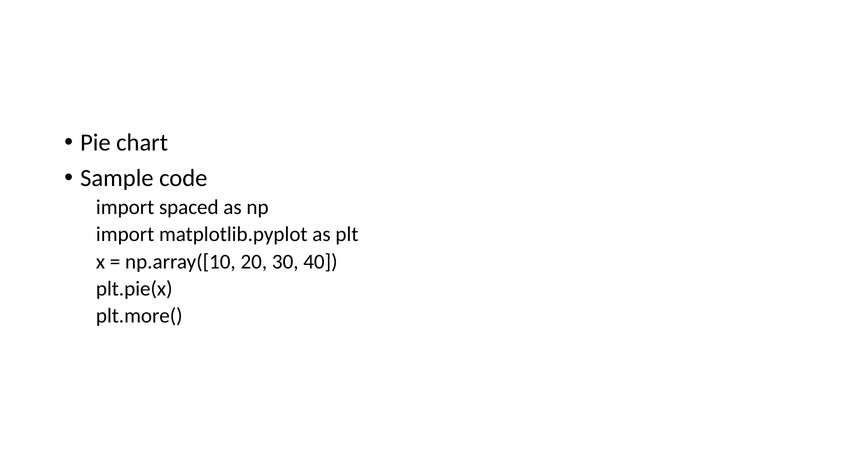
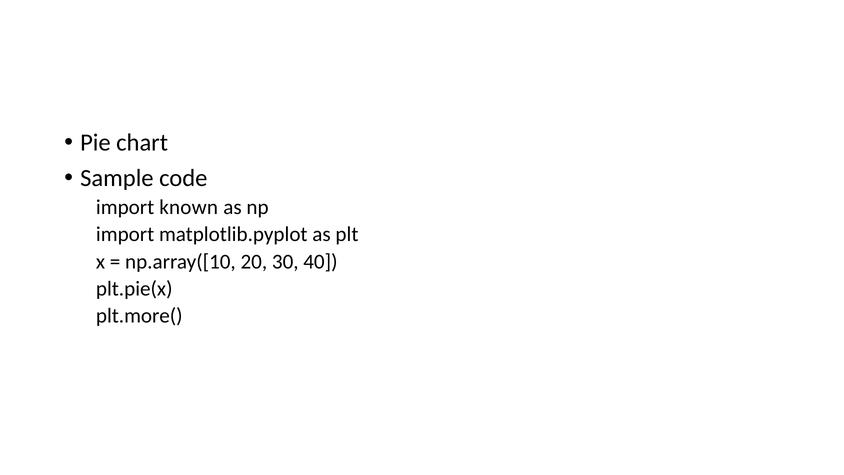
spaced: spaced -> known (189, 207)
